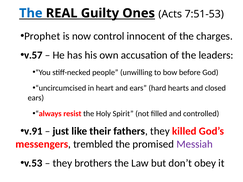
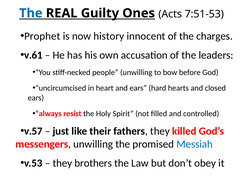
control: control -> history (109, 36)
v.57: v.57 -> v.61 (33, 55)
v.91: v.91 -> v.57 (33, 131)
messengers trembled: trembled -> unwilling (93, 144)
Messiah colour: purple -> blue (195, 144)
